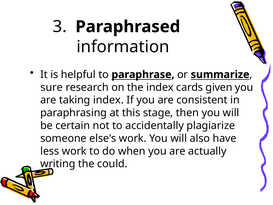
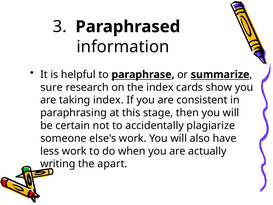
given: given -> show (219, 87)
could: could -> apart (112, 164)
